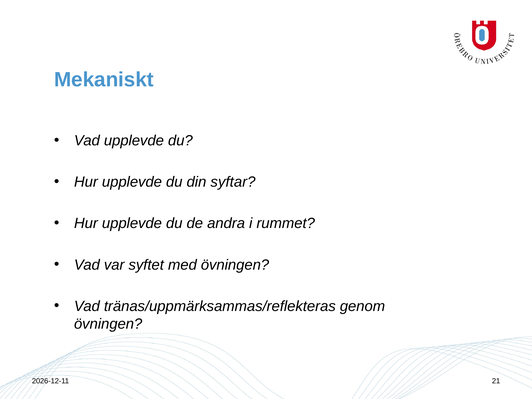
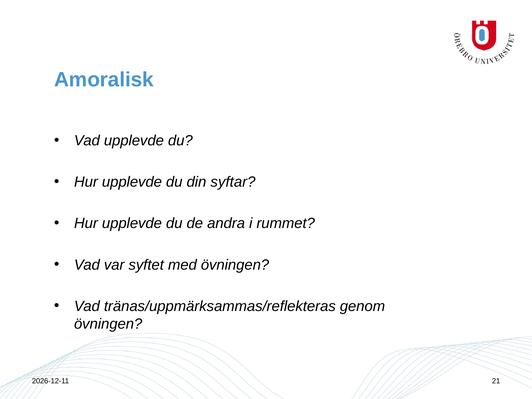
Mekaniskt: Mekaniskt -> Amoralisk (104, 80)
